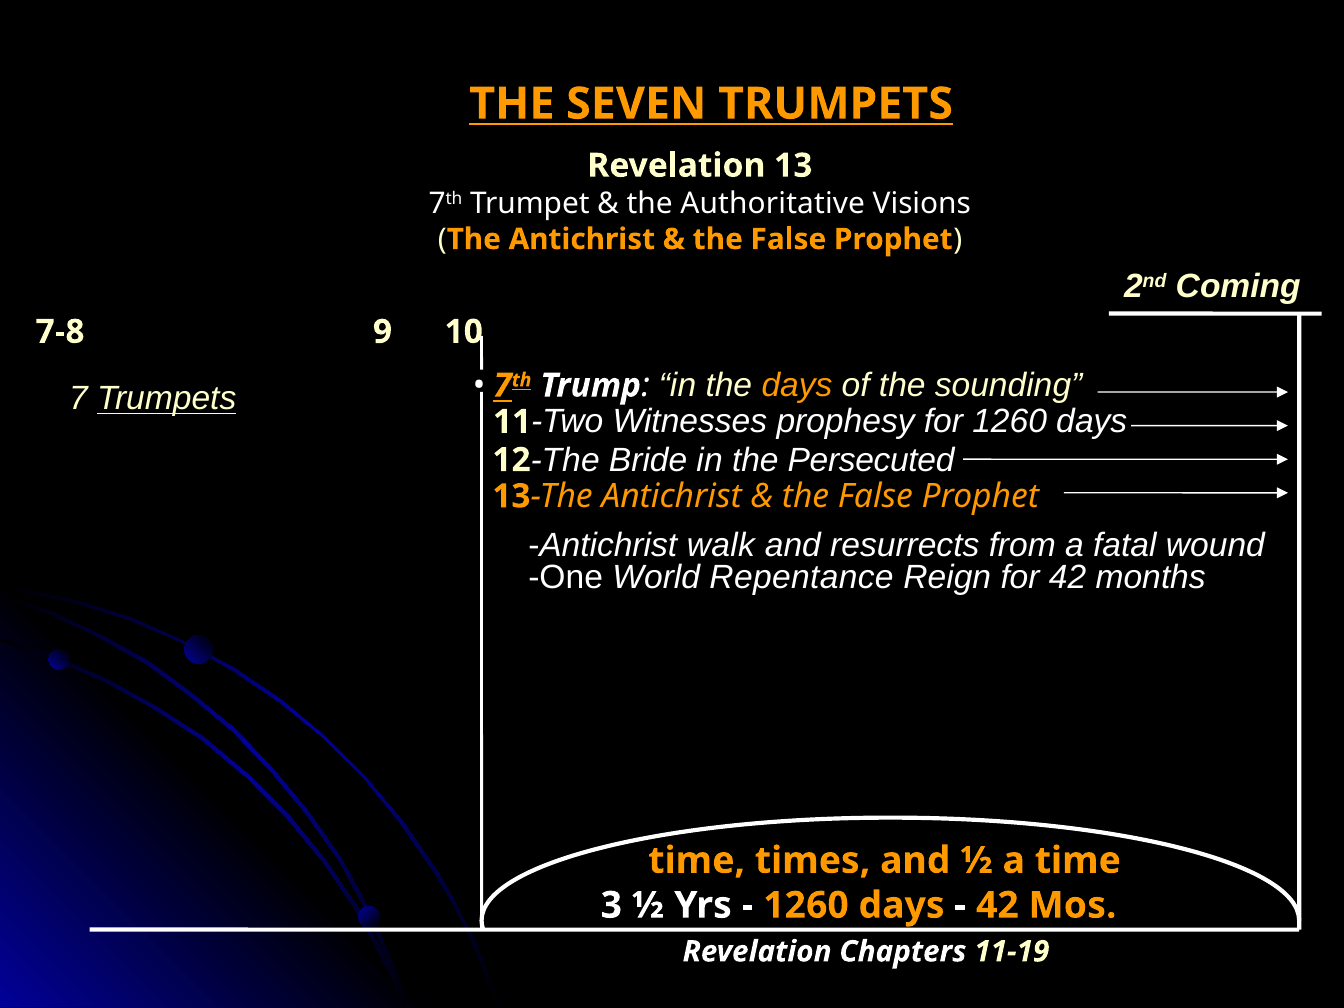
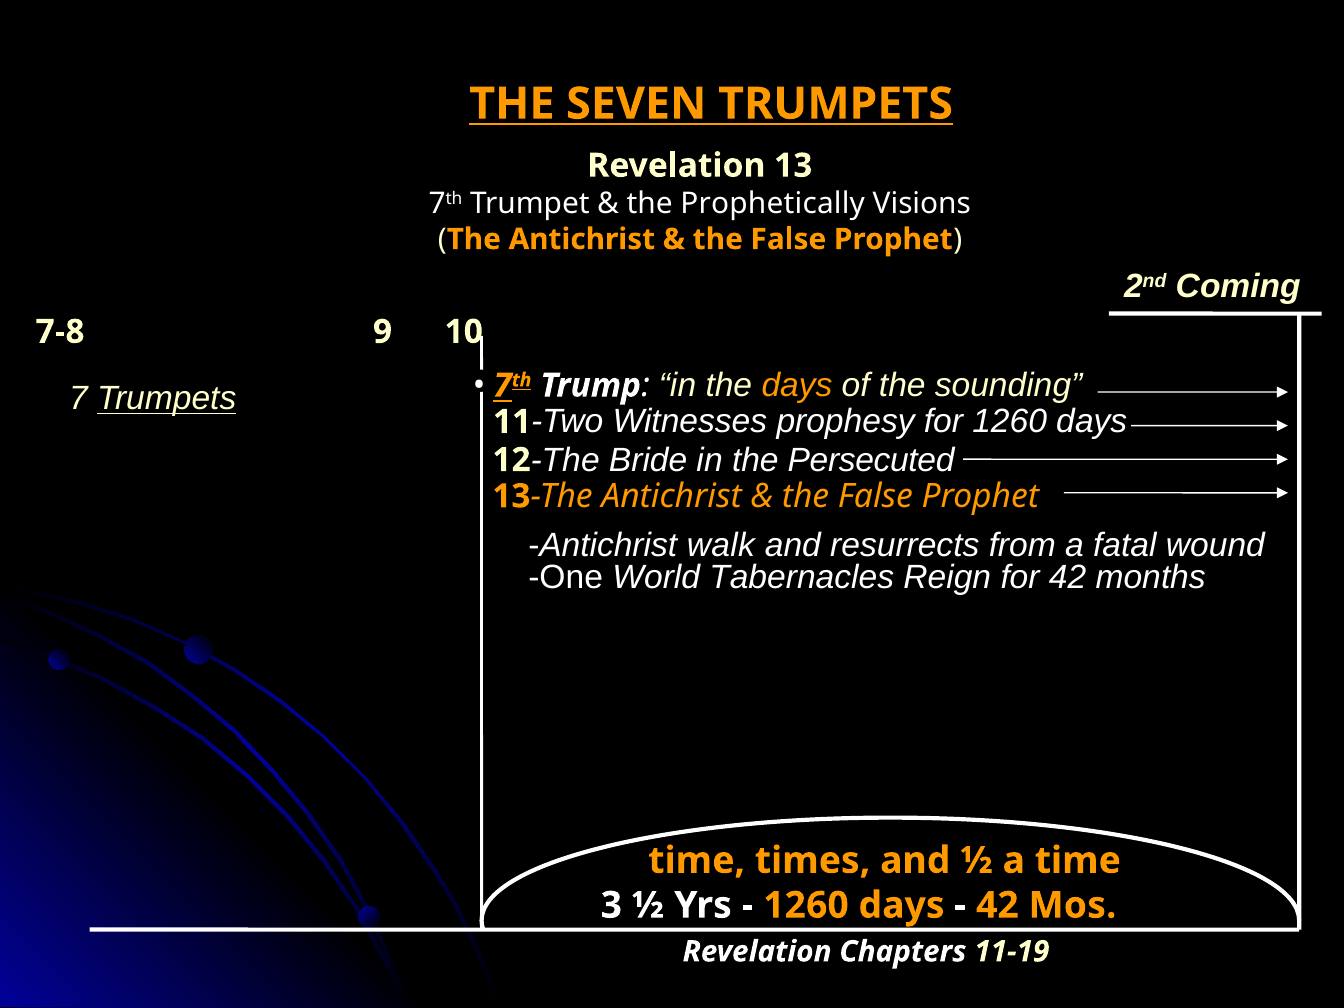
Authoritative: Authoritative -> Prophetically (773, 203)
Repentance: Repentance -> Tabernacles (802, 578)
